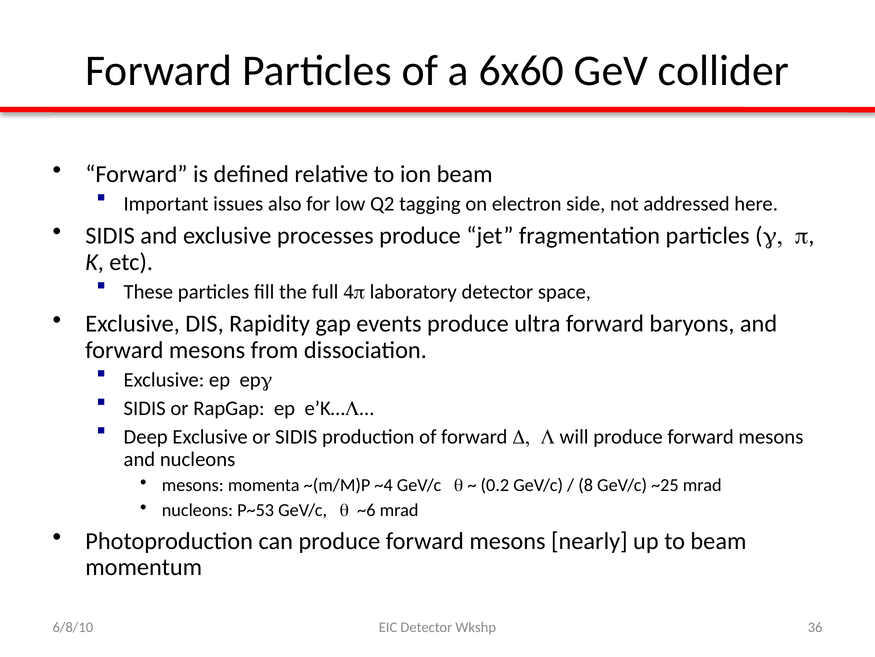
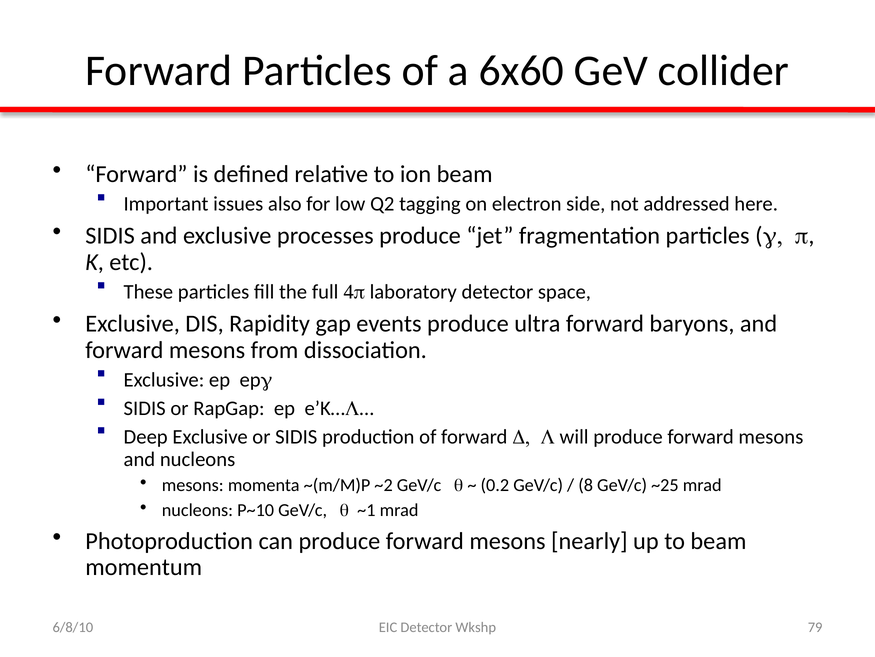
~4: ~4 -> ~2 (384, 485)
P~53: P~53 -> P~10 (256, 510)
~6: ~6 -> ~1 (366, 510)
36: 36 -> 79 (815, 627)
